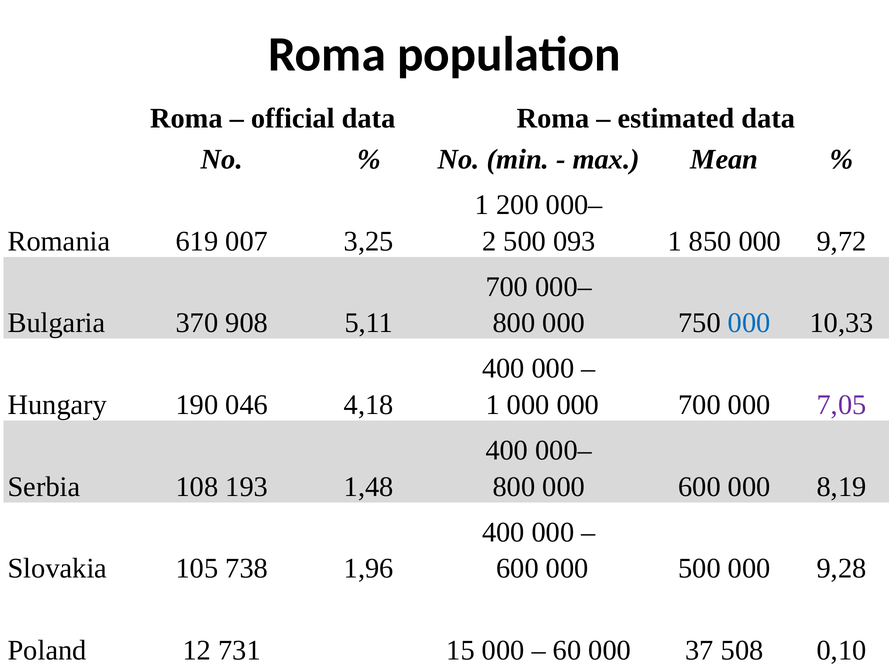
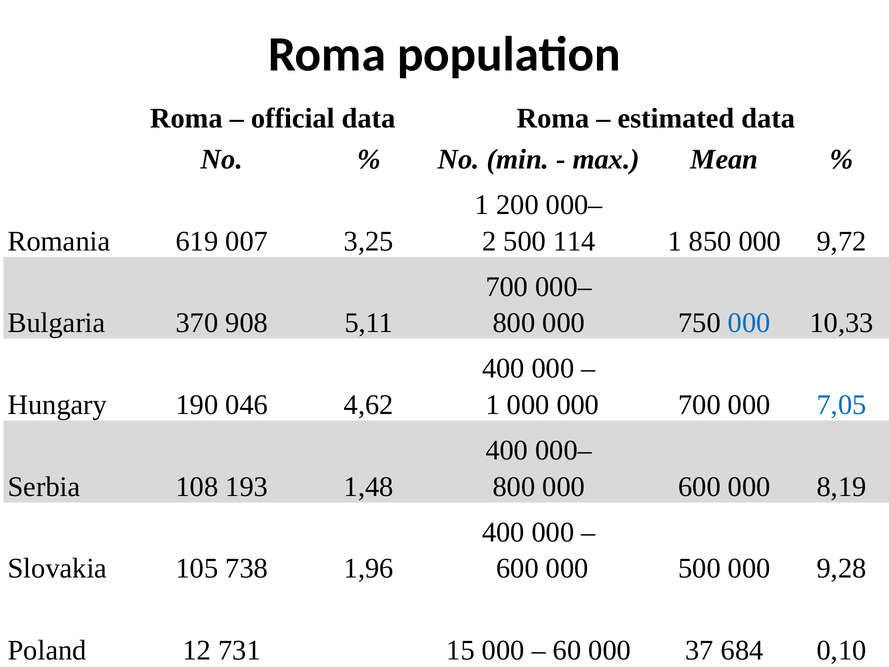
093: 093 -> 114 (574, 241)
4,18: 4,18 -> 4,62 (369, 405)
7,05 colour: purple -> blue (842, 405)
508: 508 -> 684 (742, 650)
